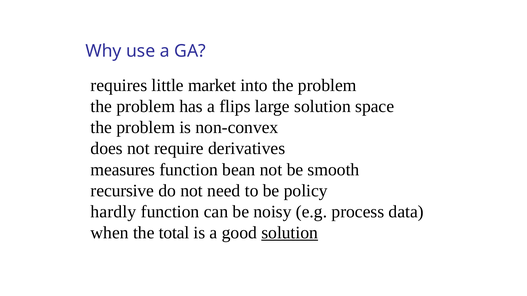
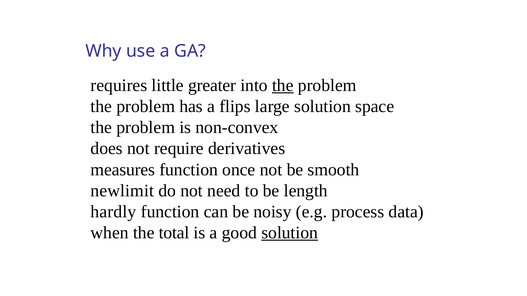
market: market -> greater (212, 85)
the underline: none -> present (283, 85)
bean: bean -> once (239, 170)
recursive: recursive -> newlimit (122, 191)
policy: policy -> length (306, 191)
